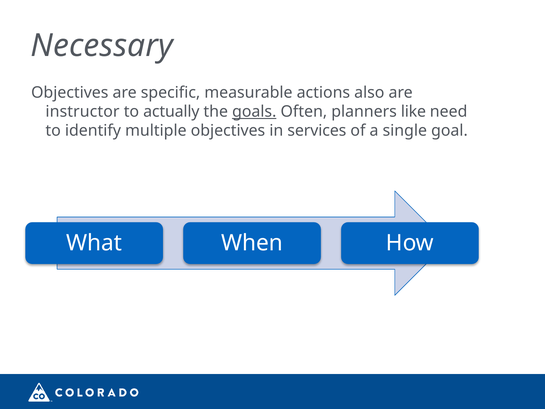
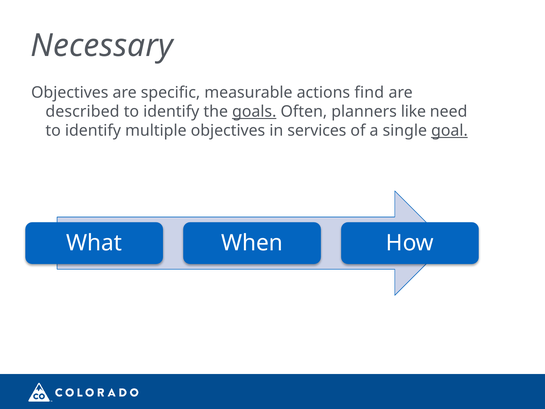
also: also -> find (369, 92)
instructor: instructor -> described (83, 111)
actually: actually -> identify (171, 111)
goal underline: none -> present (449, 131)
